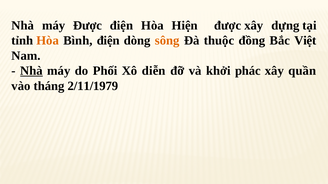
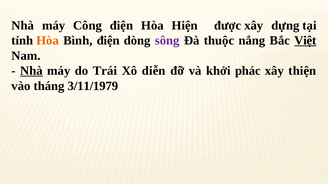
máy Được: Được -> Công (87, 25)
sông colour: orange -> purple (167, 41)
đồng: đồng -> nắng (252, 41)
Việt underline: none -> present (305, 41)
Phối: Phối -> Trái (105, 71)
quần: quần -> thiện (302, 71)
2/11/1979: 2/11/1979 -> 3/11/1979 (93, 86)
